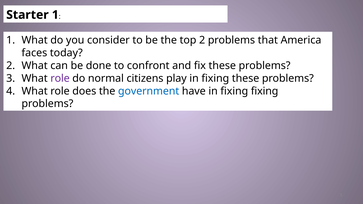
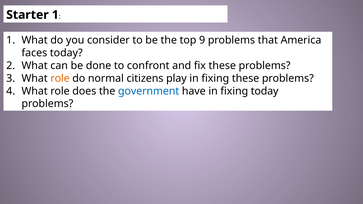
top 2: 2 -> 9 (202, 40)
role colour: purple -> orange (60, 78)
fixing fixing: fixing -> today (265, 91)
